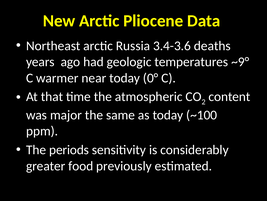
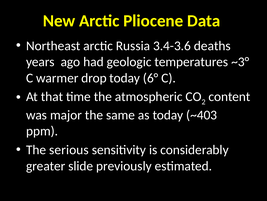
~9°: ~9° -> ~3° (240, 62)
near: near -> drop (94, 78)
0°: 0° -> 6° (151, 78)
~100: ~100 -> ~403 (202, 115)
periods: periods -> serious (69, 149)
food: food -> slide (81, 165)
